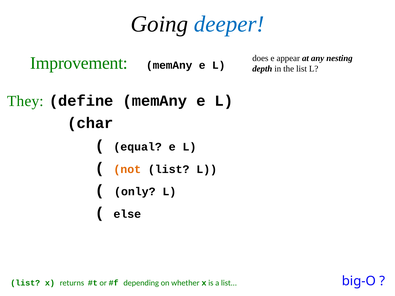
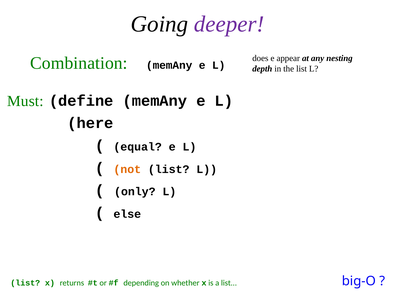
deeper colour: blue -> purple (229, 24)
Improvement: Improvement -> Combination (79, 63)
They: They -> Must (25, 101)
char: char -> here (90, 123)
